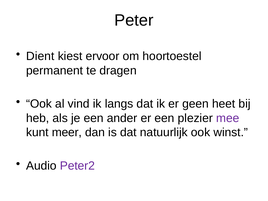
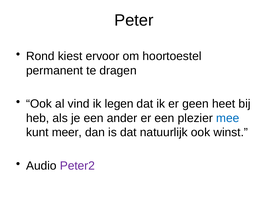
Dient: Dient -> Rond (40, 56)
langs: langs -> legen (119, 104)
mee colour: purple -> blue (228, 118)
